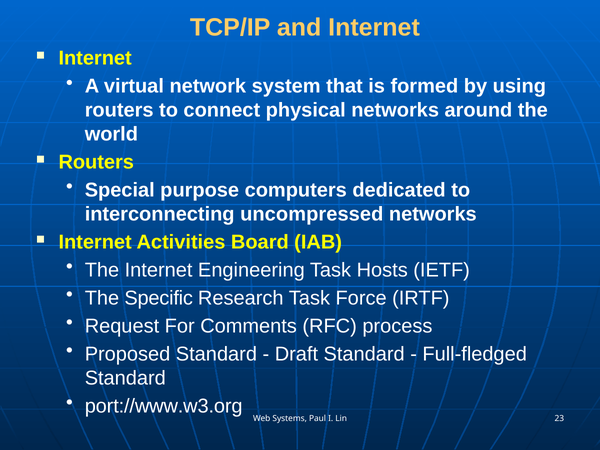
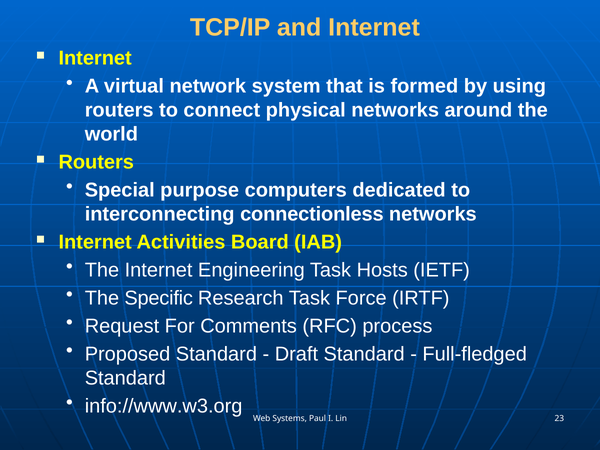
uncompressed: uncompressed -> connectionless (312, 214)
port://www.w3.org: port://www.w3.org -> info://www.w3.org (164, 406)
